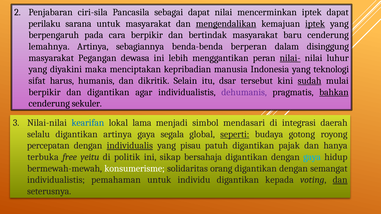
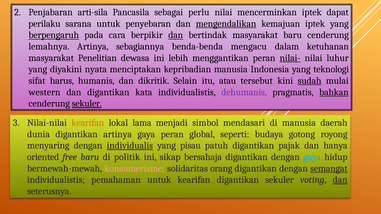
ciri-sila: ciri-sila -> arti-sila (93, 12)
sebagai dapat: dapat -> perlu (199, 12)
untuk masyarakat: masyarakat -> penyebaran (148, 24)
iptek underline: present -> none (315, 24)
berpengaruh underline: none -> present (54, 35)
dan underline: none -> present (176, 35)
berperan: berperan -> mengacu (249, 47)
disinggung: disinggung -> ketuhanan (328, 47)
Pegangan: Pegangan -> Penelitian (97, 58)
maka: maka -> nyata (96, 69)
dsar: dsar -> atau (228, 81)
berpikir: berpikir -> western (45, 92)
agar: agar -> kata (144, 92)
sekuler underline: none -> present (87, 104)
kearifan colour: blue -> orange (88, 123)
di integrasi: integrasi -> manusia (299, 123)
selalu: selalu -> dunia (38, 134)
gaya segala: segala -> peran (172, 134)
seperti underline: present -> none (235, 134)
percepatan: percepatan -> menyaring (48, 146)
terbuka: terbuka -> oriented (43, 157)
free yeitu: yeitu -> baru (90, 157)
konsumerisme colour: white -> pink (135, 169)
semangat underline: none -> present (329, 169)
untuk individu: individu -> kearifan (194, 180)
digantikan kepada: kepada -> sekuler (280, 180)
